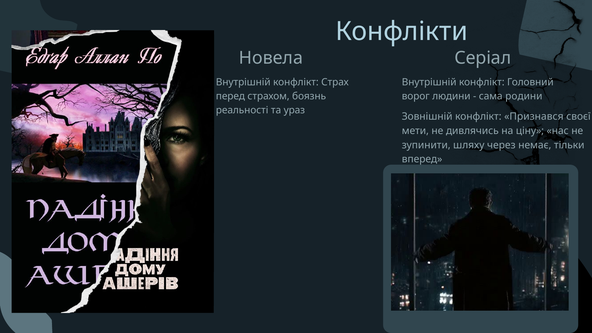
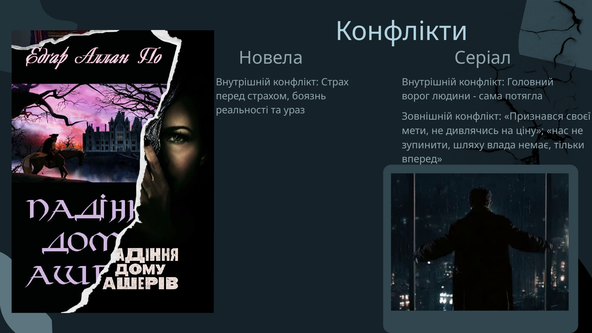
родини: родини -> потягла (524, 96)
через: через -> влада (501, 145)
